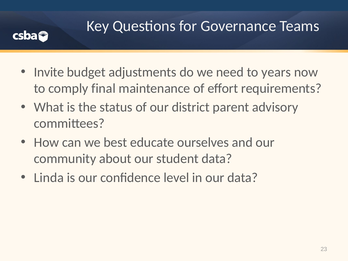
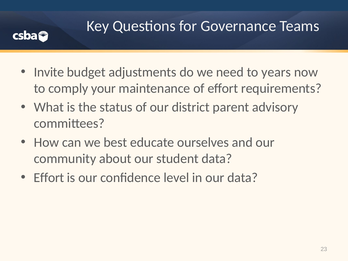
final: final -> your (104, 88)
Linda: Linda -> Effort (49, 178)
